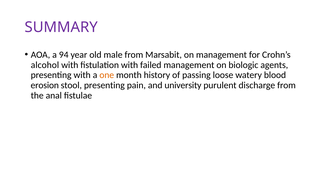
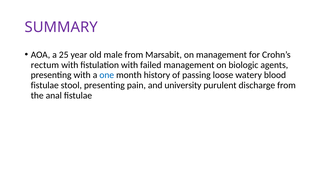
94: 94 -> 25 (64, 55)
alcohol: alcohol -> rectum (45, 65)
one colour: orange -> blue (107, 75)
erosion: erosion -> fistulae (45, 85)
